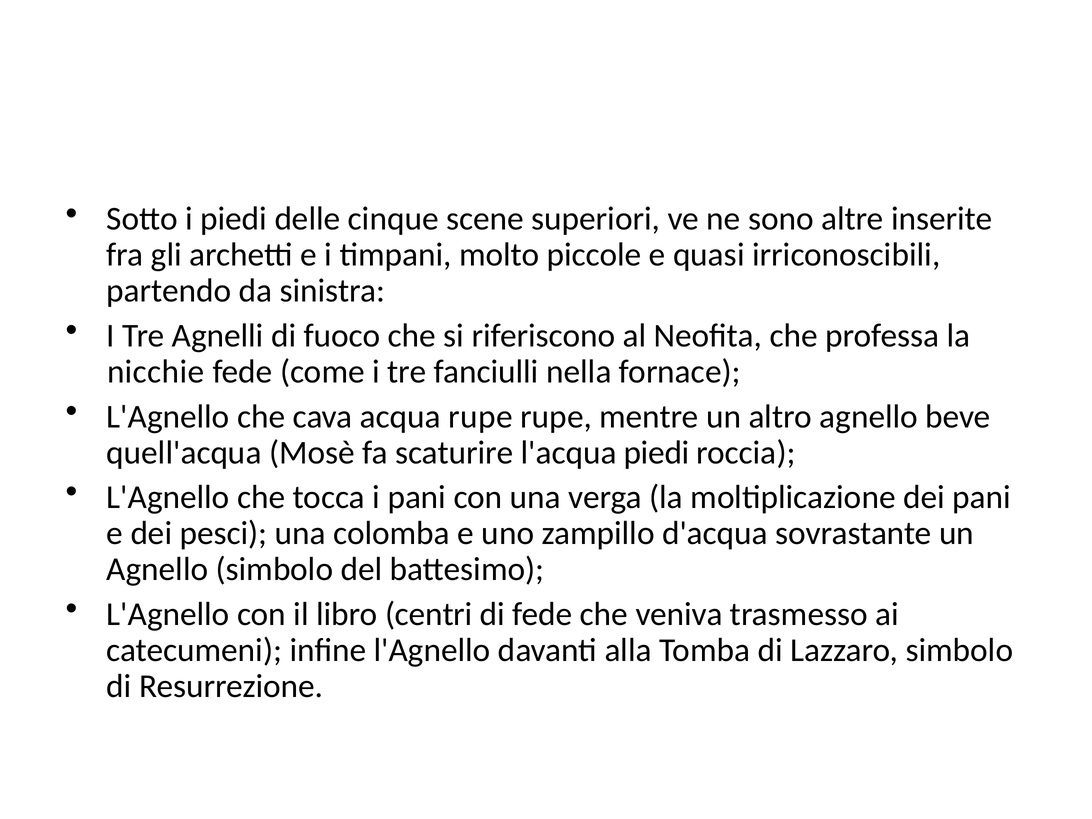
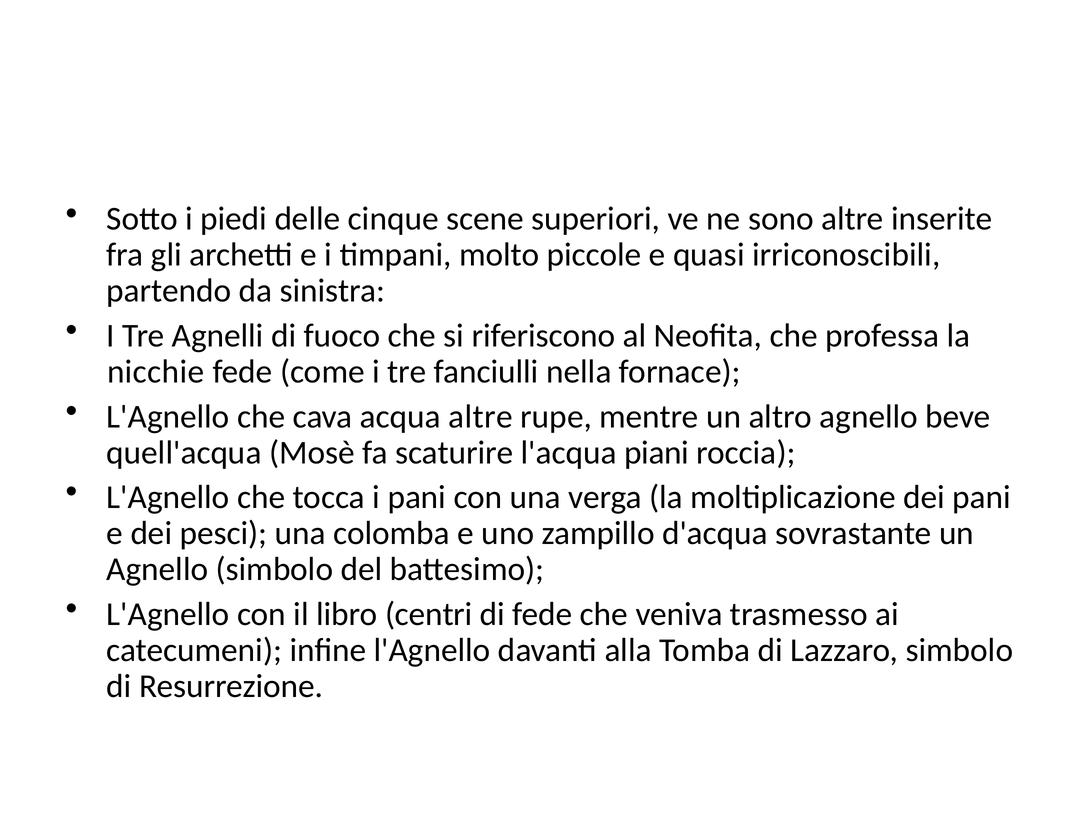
acqua rupe: rupe -> altre (480, 417)
l'acqua piedi: piedi -> piani (657, 453)
